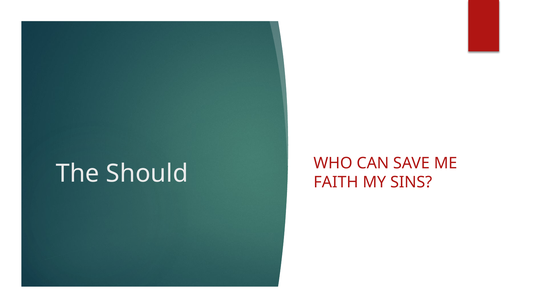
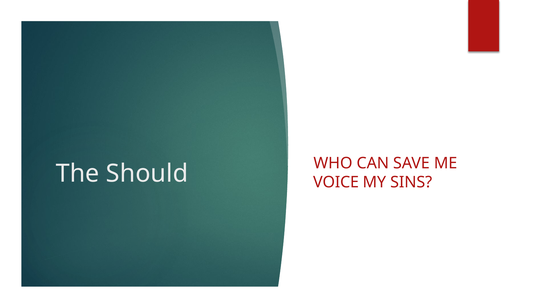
FAITH: FAITH -> VOICE (336, 182)
